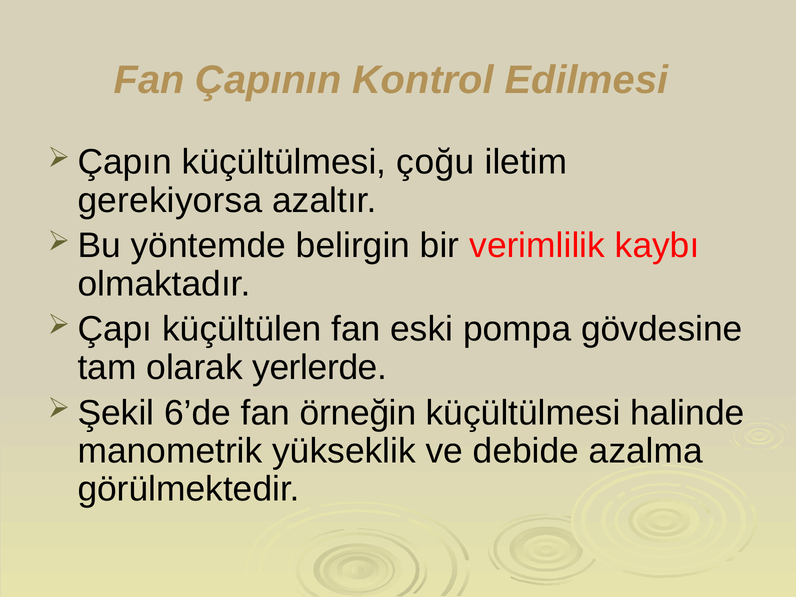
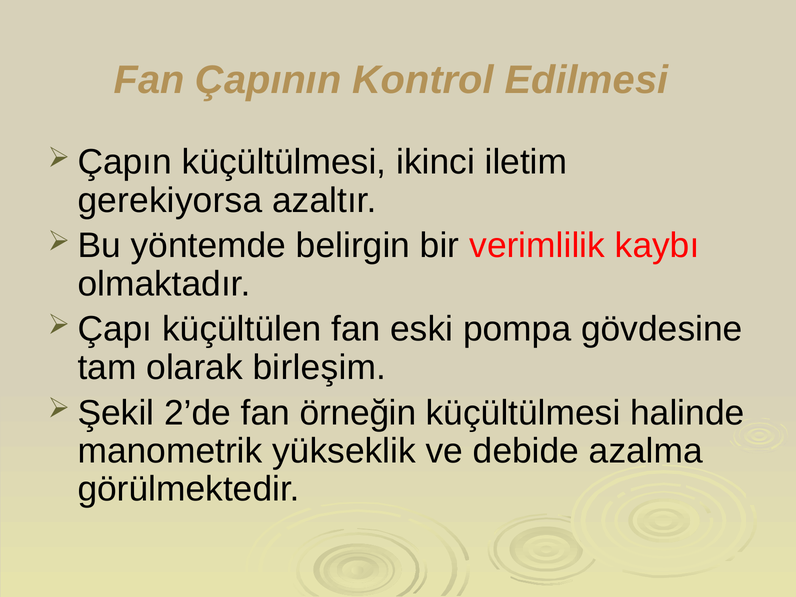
çoğu: çoğu -> ikinci (436, 162)
yerlerde: yerlerde -> birleşim (319, 368)
6’de: 6’de -> 2’de (197, 413)
